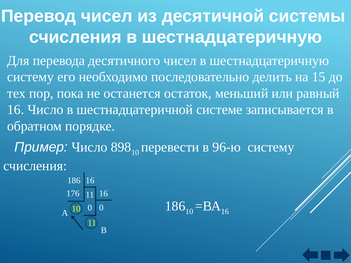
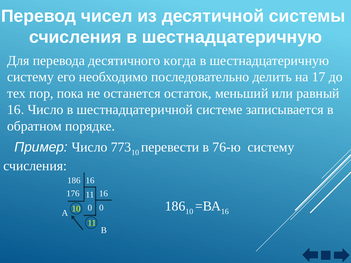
десятичного чисел: чисел -> когда (180, 61)
15: 15 -> 17 (319, 77)
898: 898 -> 773 (121, 147)
96-ю: 96-ю -> 76-ю (227, 147)
